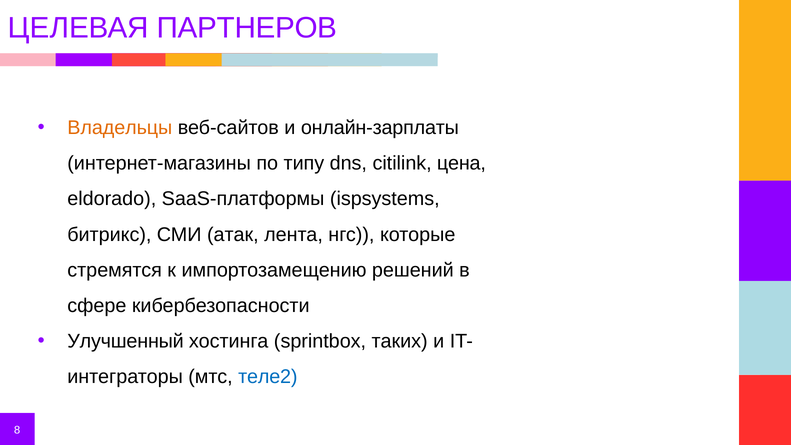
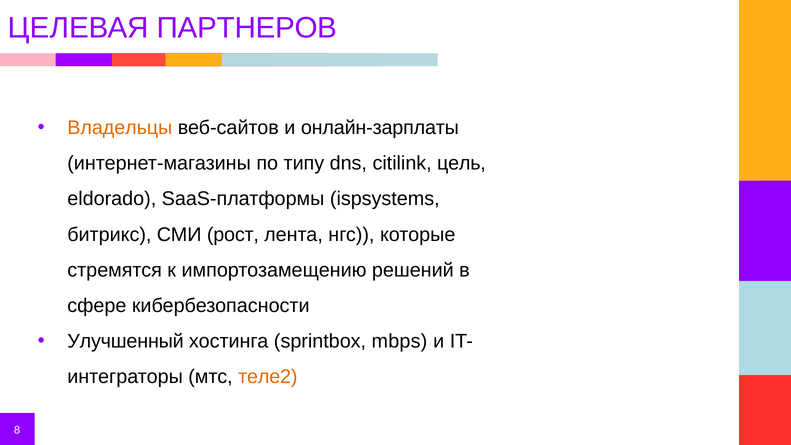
цена: цена -> цель (461, 163)
атак: атак -> рост (233, 234)
таких: таких -> mbps (399, 341)
теле2 colour: blue -> orange (268, 377)
